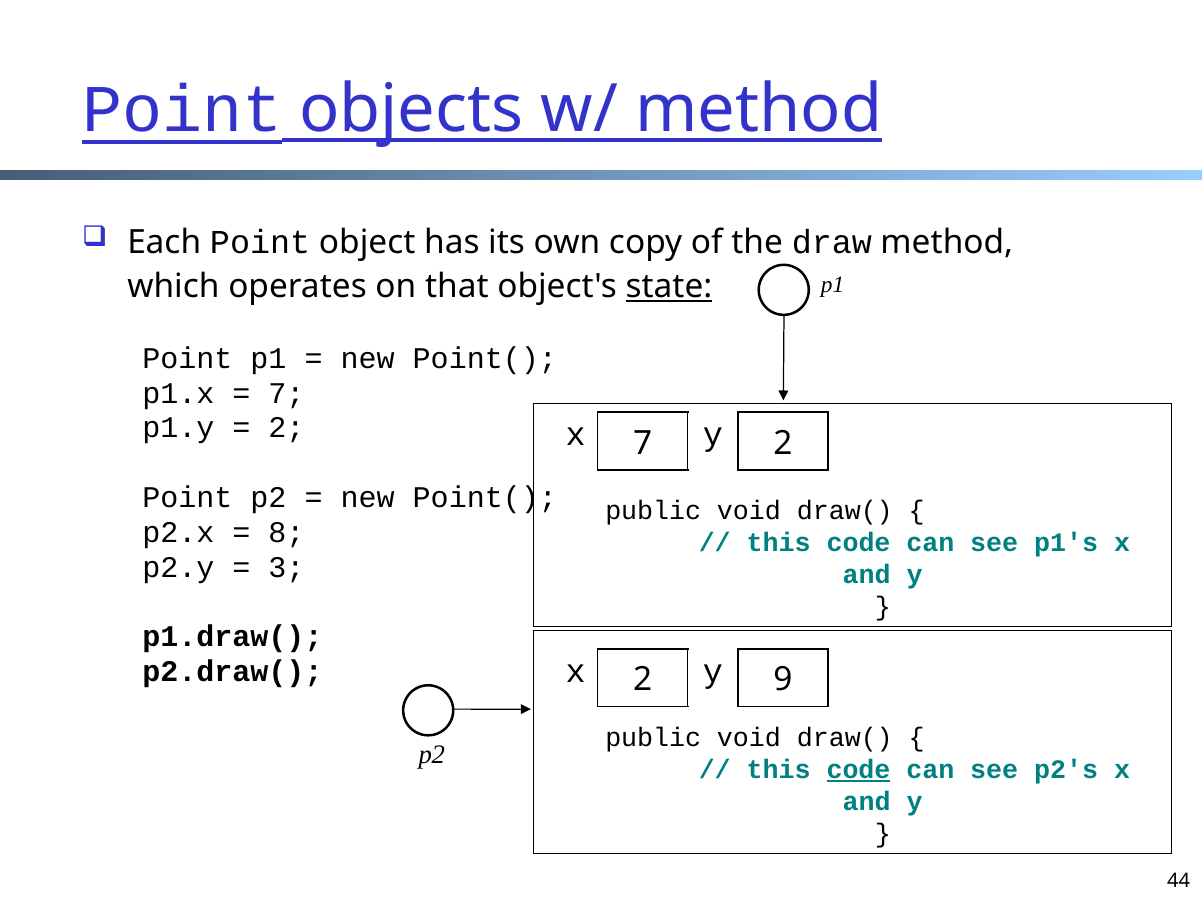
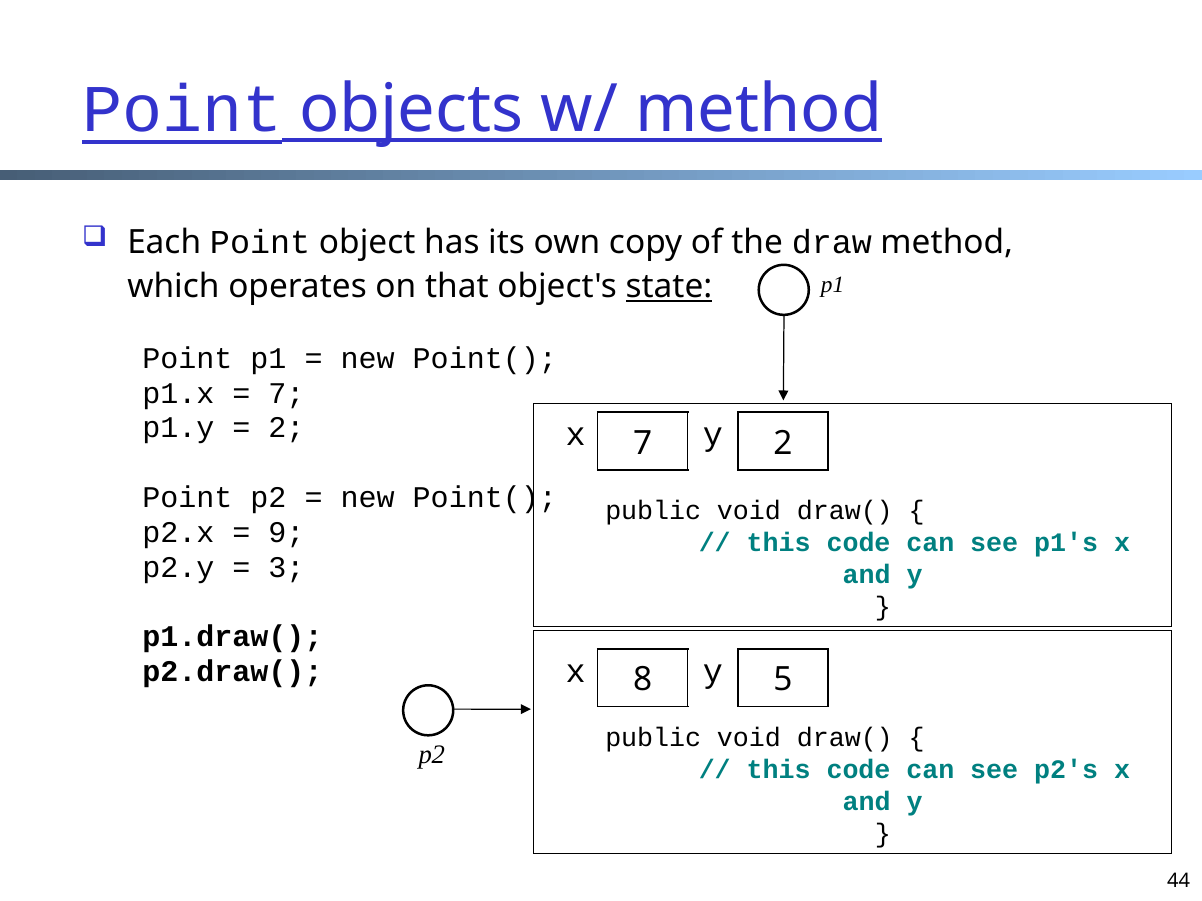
8: 8 -> 9 (286, 533)
x 2: 2 -> 8 (643, 680)
9: 9 -> 5 (783, 680)
code underline: present -> none (859, 770)
